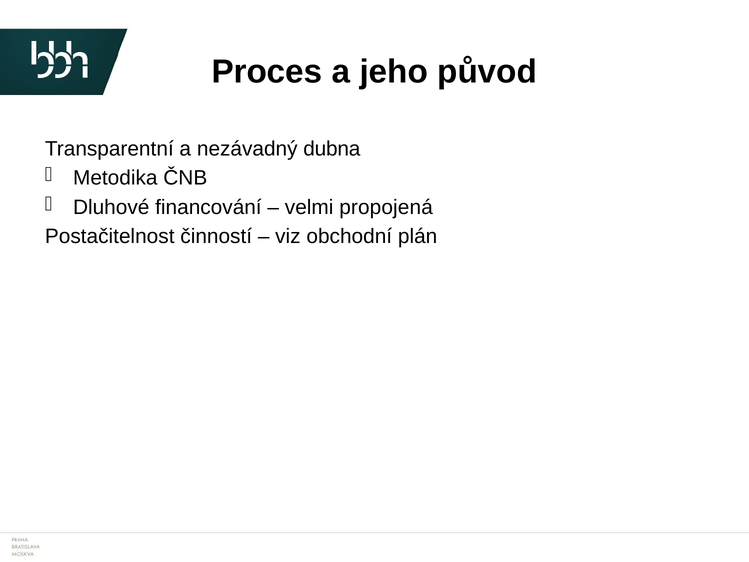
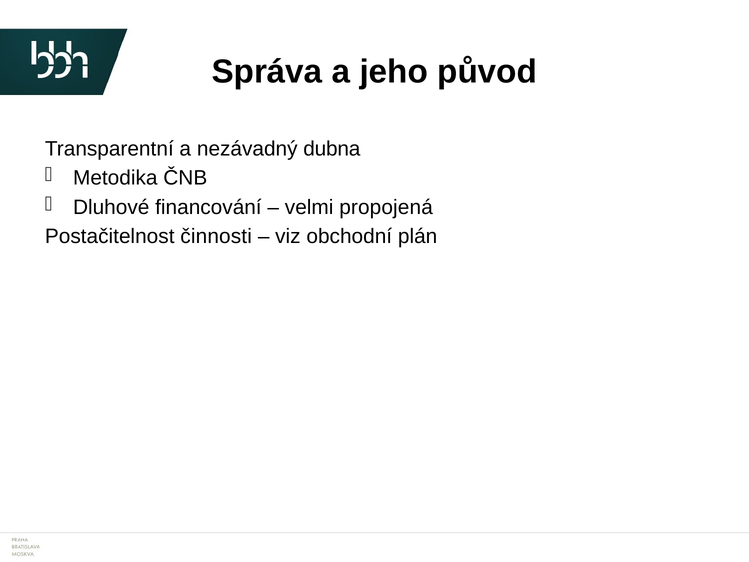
Proces: Proces -> Správa (267, 72)
činností: činností -> činnosti (216, 236)
